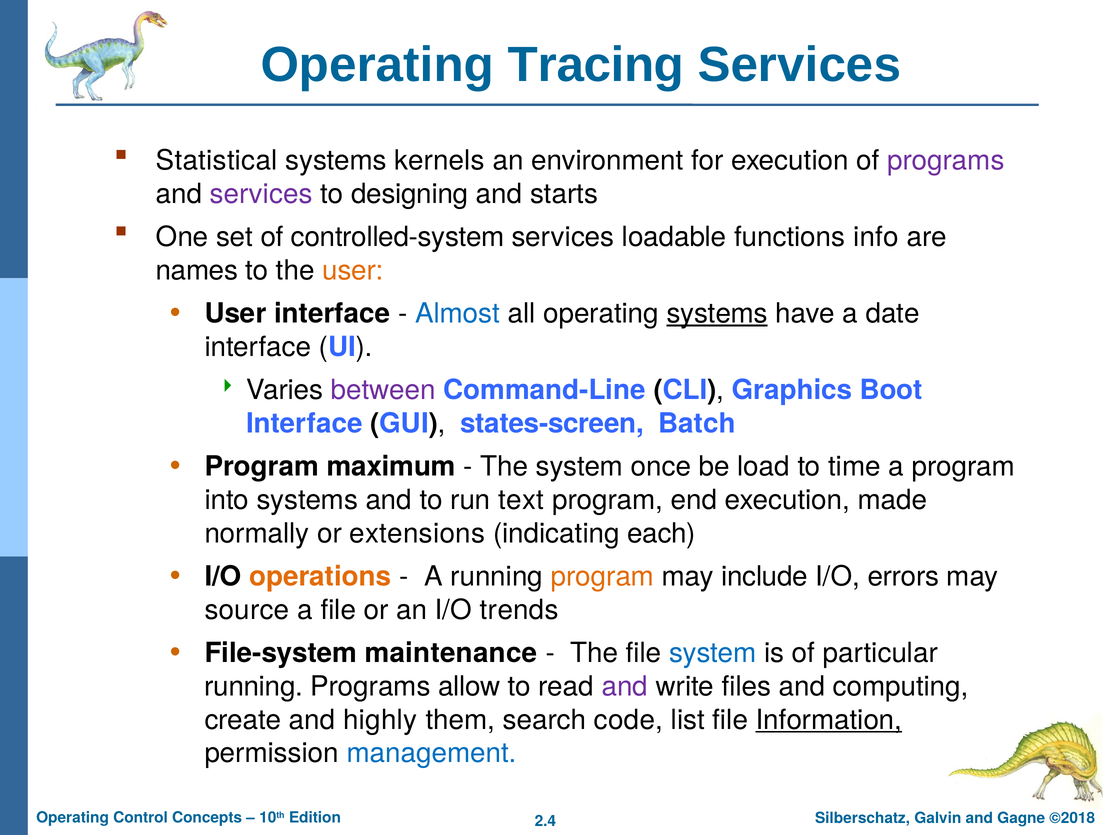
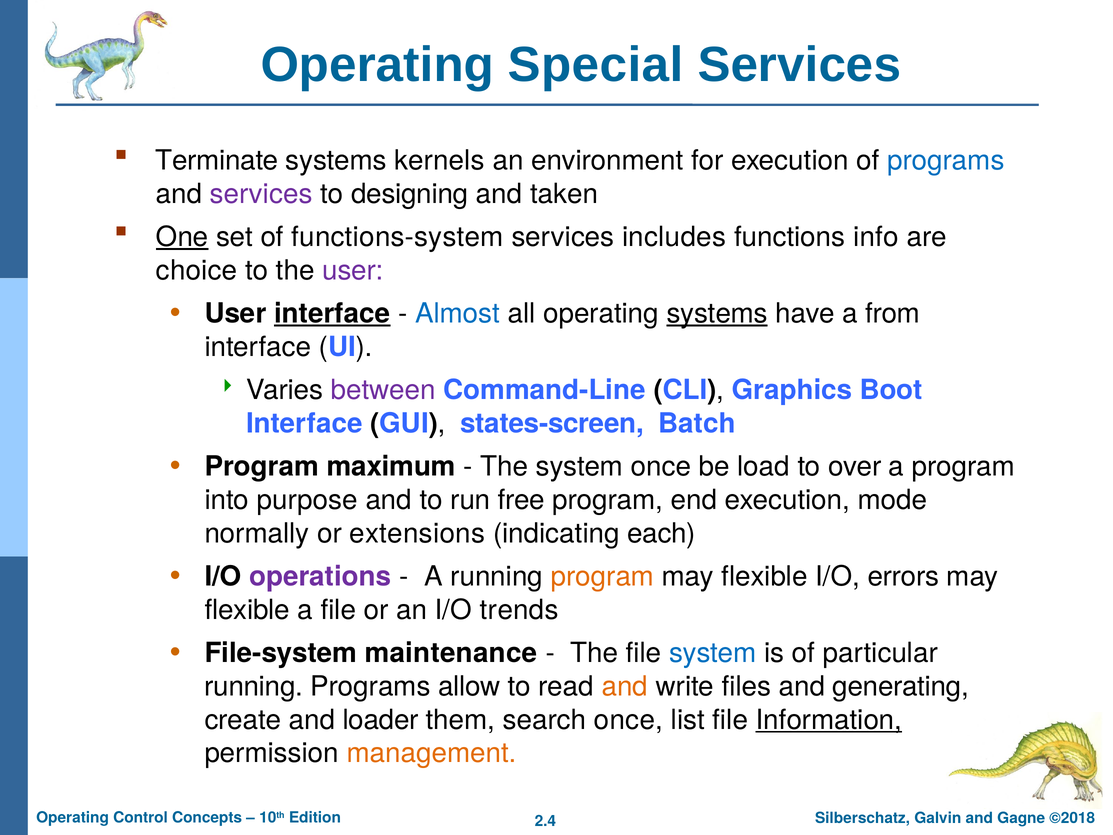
Tracing: Tracing -> Special (596, 65)
Statistical: Statistical -> Terminate (217, 160)
programs colour: purple -> blue (946, 160)
starts: starts -> taken (564, 194)
One underline: none -> present (182, 237)
controlled-system: controlled-system -> functions-system (398, 237)
loadable: loadable -> includes (674, 237)
names: names -> choice (197, 270)
user colour: orange -> purple (353, 270)
interface underline: none -> present (332, 313)
date: date -> from (893, 313)
time: time -> over (855, 466)
into systems: systems -> purpose (307, 500)
text: text -> free (521, 500)
made: made -> mode (893, 500)
operations colour: orange -> purple (320, 576)
include: include -> flexible (764, 576)
source: source -> flexible (247, 610)
and colour: purple -> orange (625, 686)
computing: computing -> generating (901, 686)
highly: highly -> loader (381, 720)
search code: code -> once (628, 720)
management colour: blue -> orange (432, 753)
